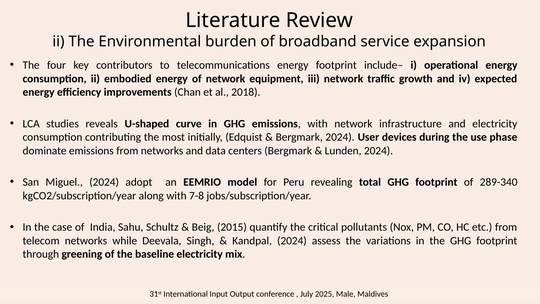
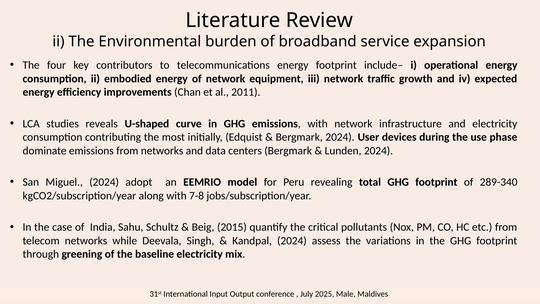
2018: 2018 -> 2011 (246, 92)
